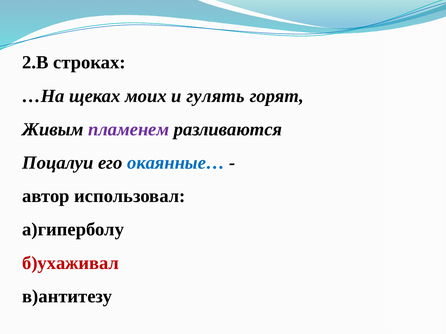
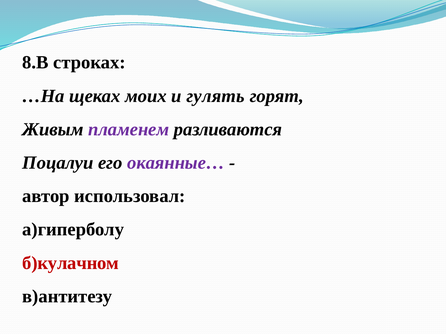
2.В: 2.В -> 8.В (35, 63)
окаянные… colour: blue -> purple (176, 163)
б)ухаживал: б)ухаживал -> б)кулачном (71, 263)
